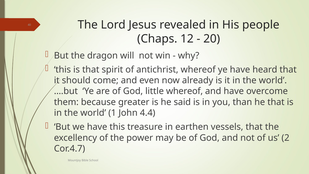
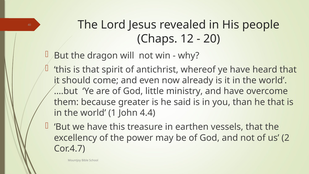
little whereof: whereof -> ministry (185, 91)
